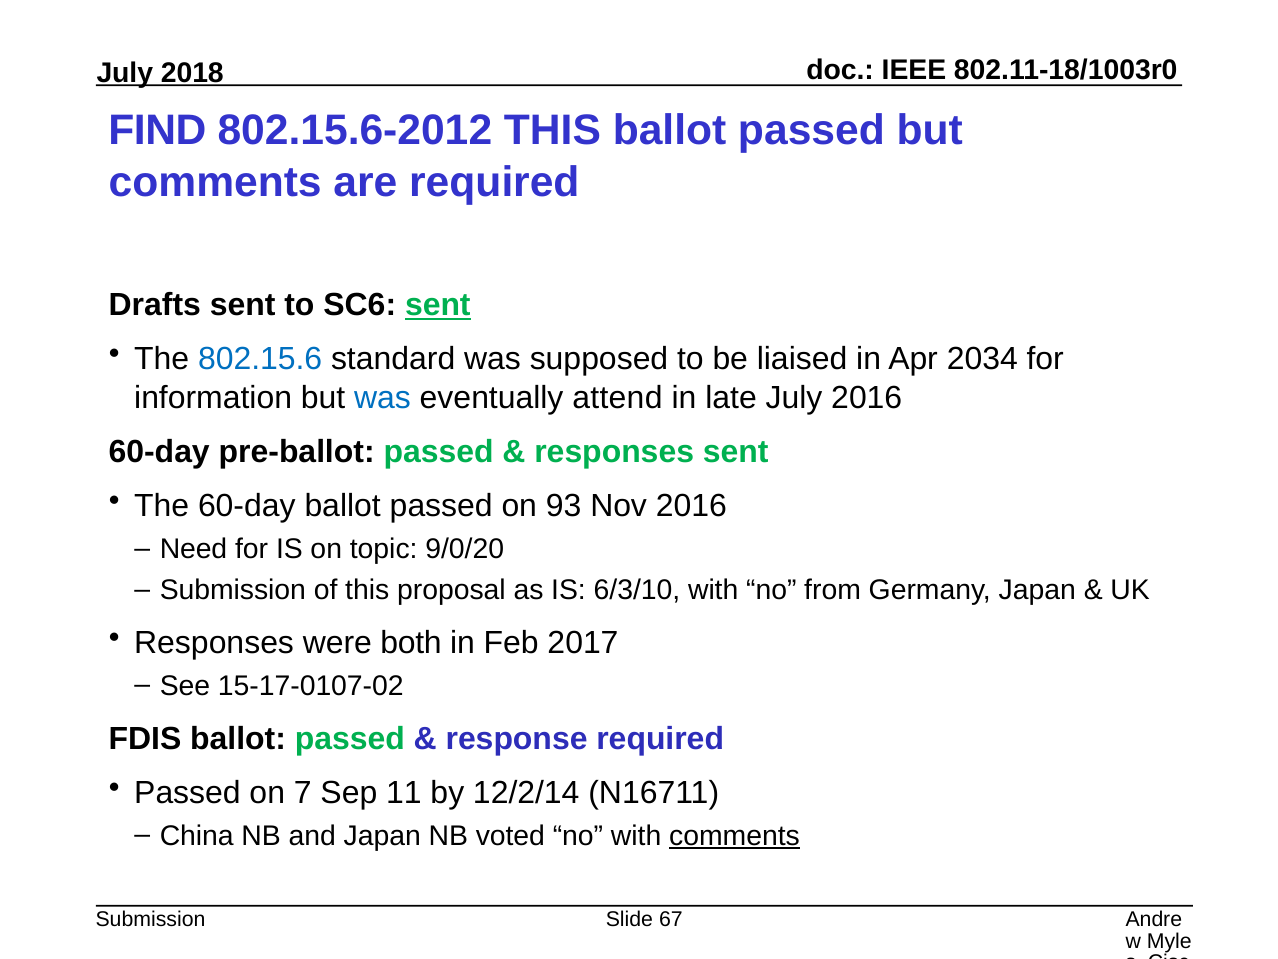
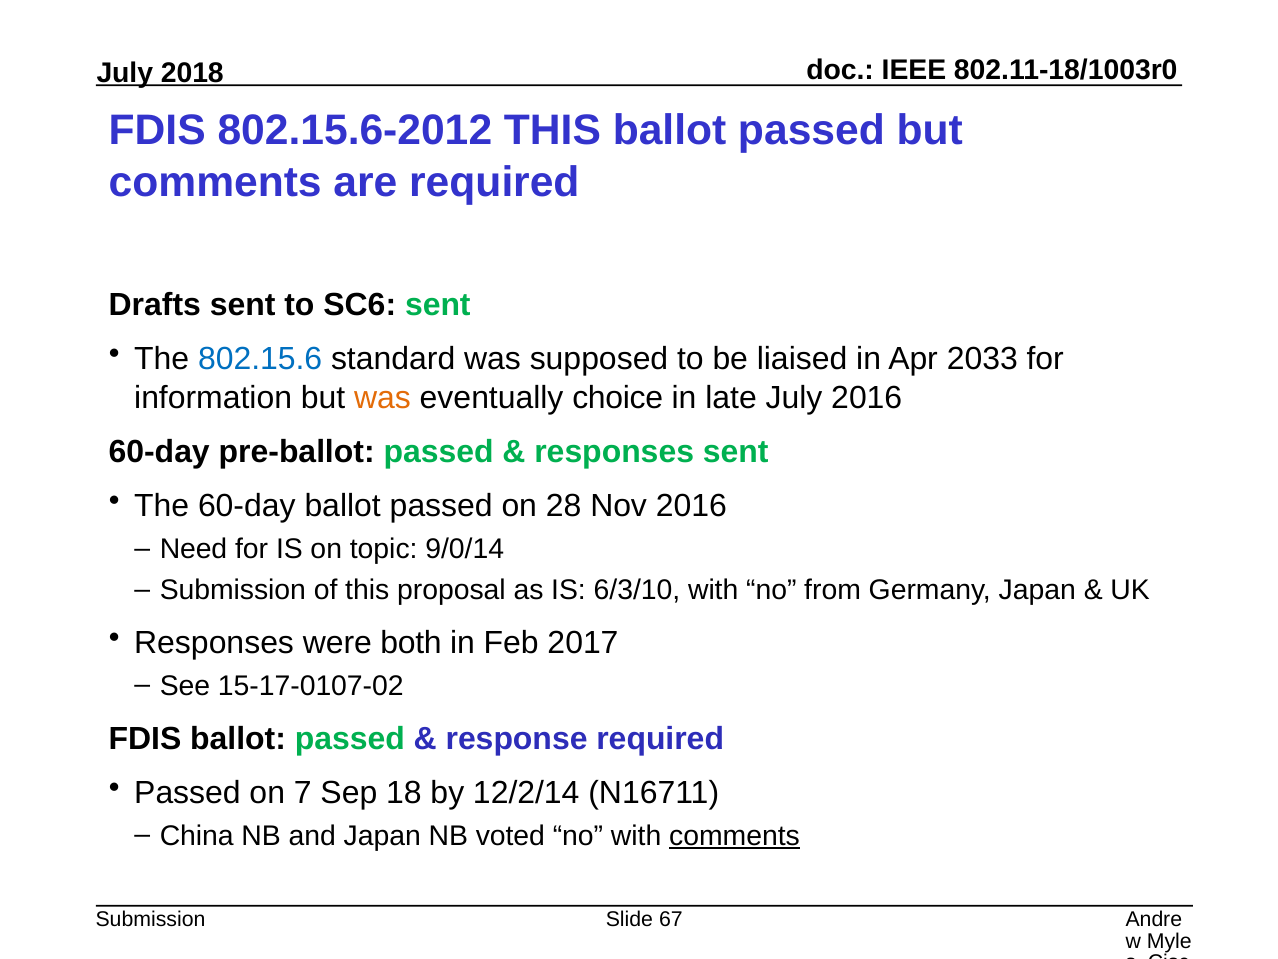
FIND: FIND -> FDIS (157, 131)
sent underline: present -> none (438, 305)
2034: 2034 -> 2033 (982, 359)
was colour: blue -> orange (382, 397)
attend: attend -> choice (618, 397)
93: 93 -> 28 (564, 506)
9/0/20: 9/0/20 -> 9/0/14 (465, 549)
11: 11 -> 18 (404, 793)
